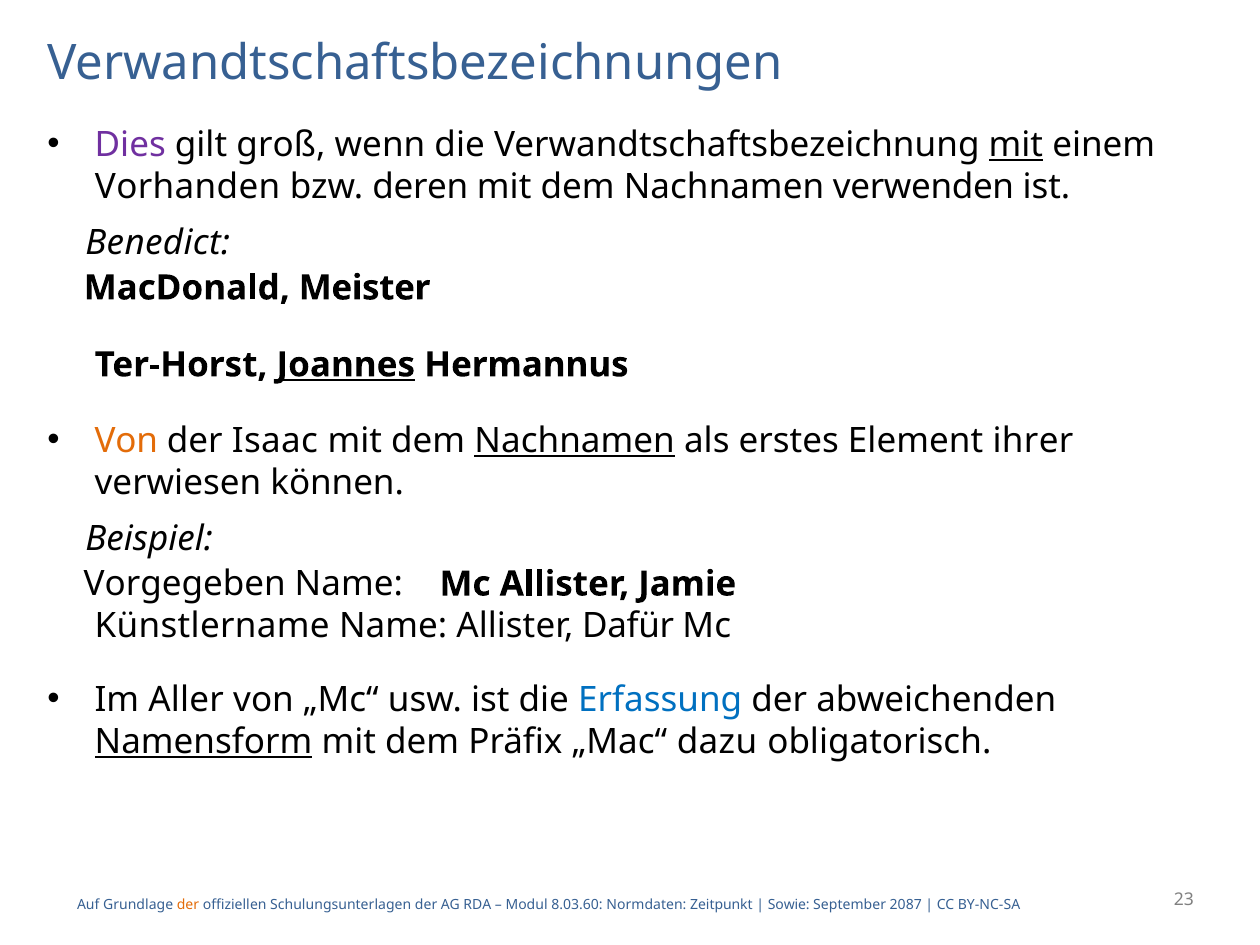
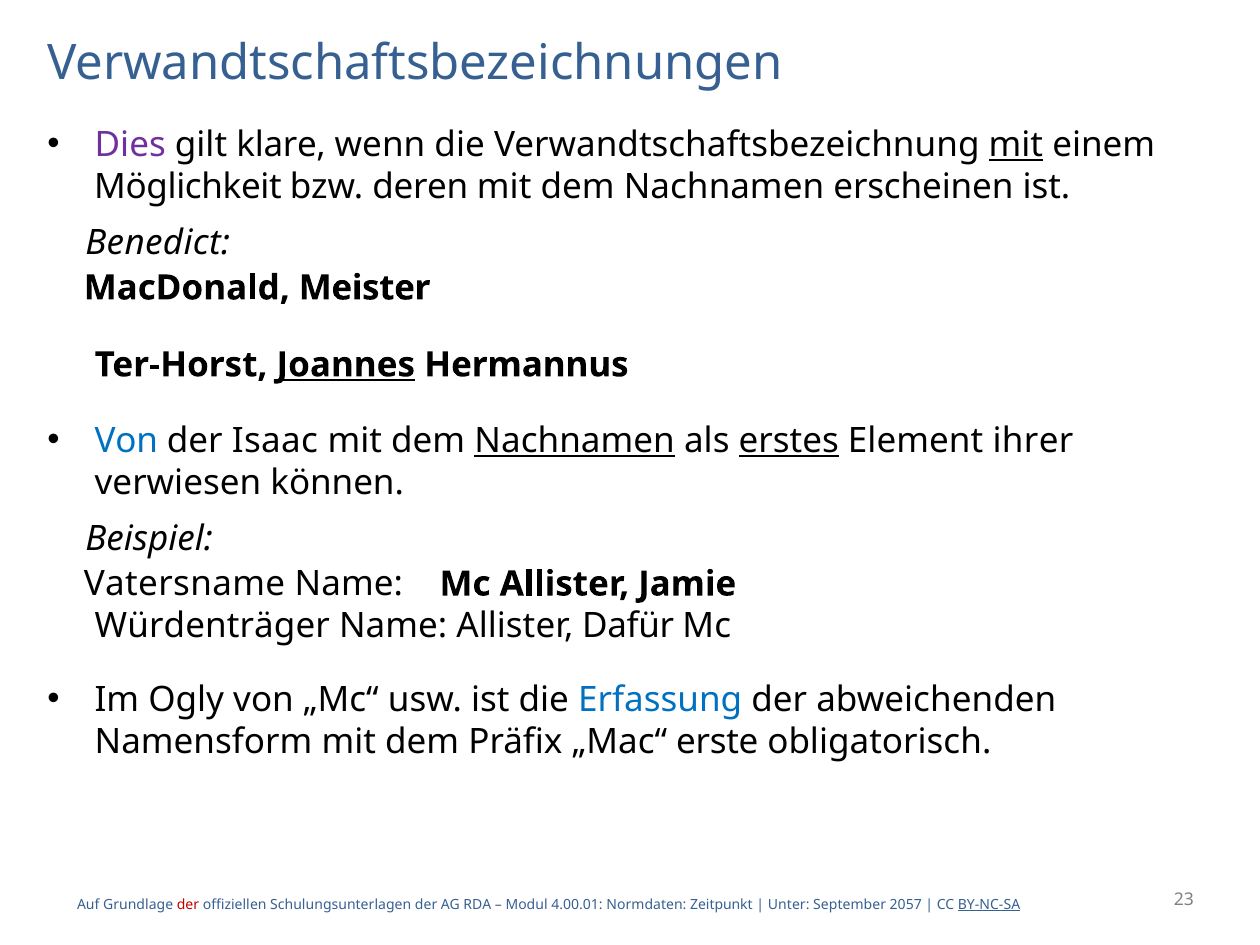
groß: groß -> klare (281, 145)
Vorhanden: Vorhanden -> Möglichkeit (188, 187)
verwenden: verwenden -> erscheinen (923, 187)
Von colour: orange -> blue (126, 441)
erstes underline: none -> present (789, 441)
Vorgegeben: Vorgegeben -> Vatersname (184, 584)
Künstlername: Künstlername -> Würdenträger (212, 626)
Aller: Aller -> Ogly (186, 700)
Namensform underline: present -> none (203, 742)
dazu: dazu -> erste (717, 742)
der colour: orange -> red (188, 905)
8.03.60: 8.03.60 -> 4.00.01 (577, 905)
Sowie: Sowie -> Unter (789, 905)
2087: 2087 -> 2057 (906, 905)
BY-NC-SA underline: none -> present (989, 905)
